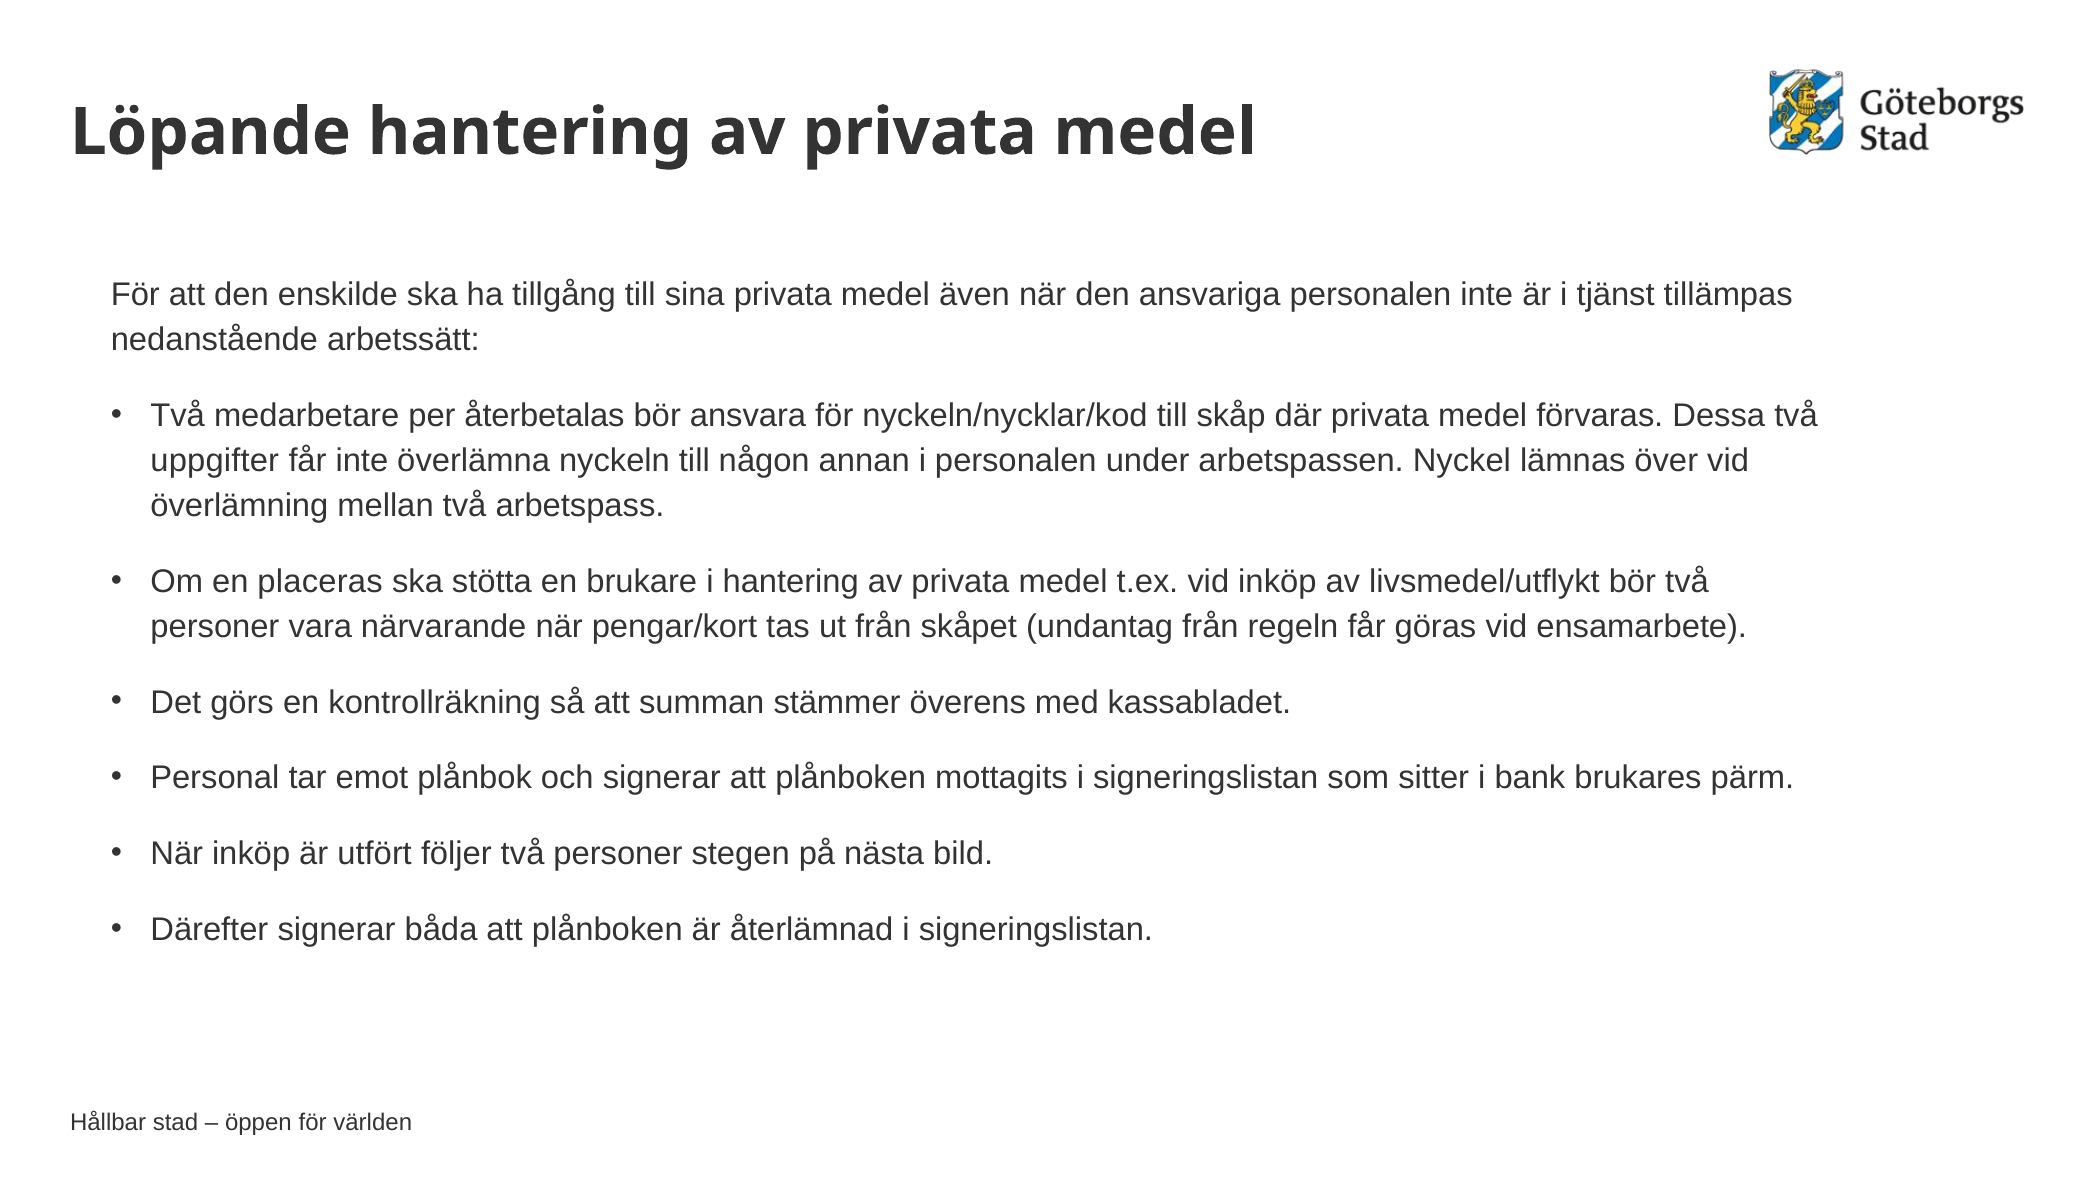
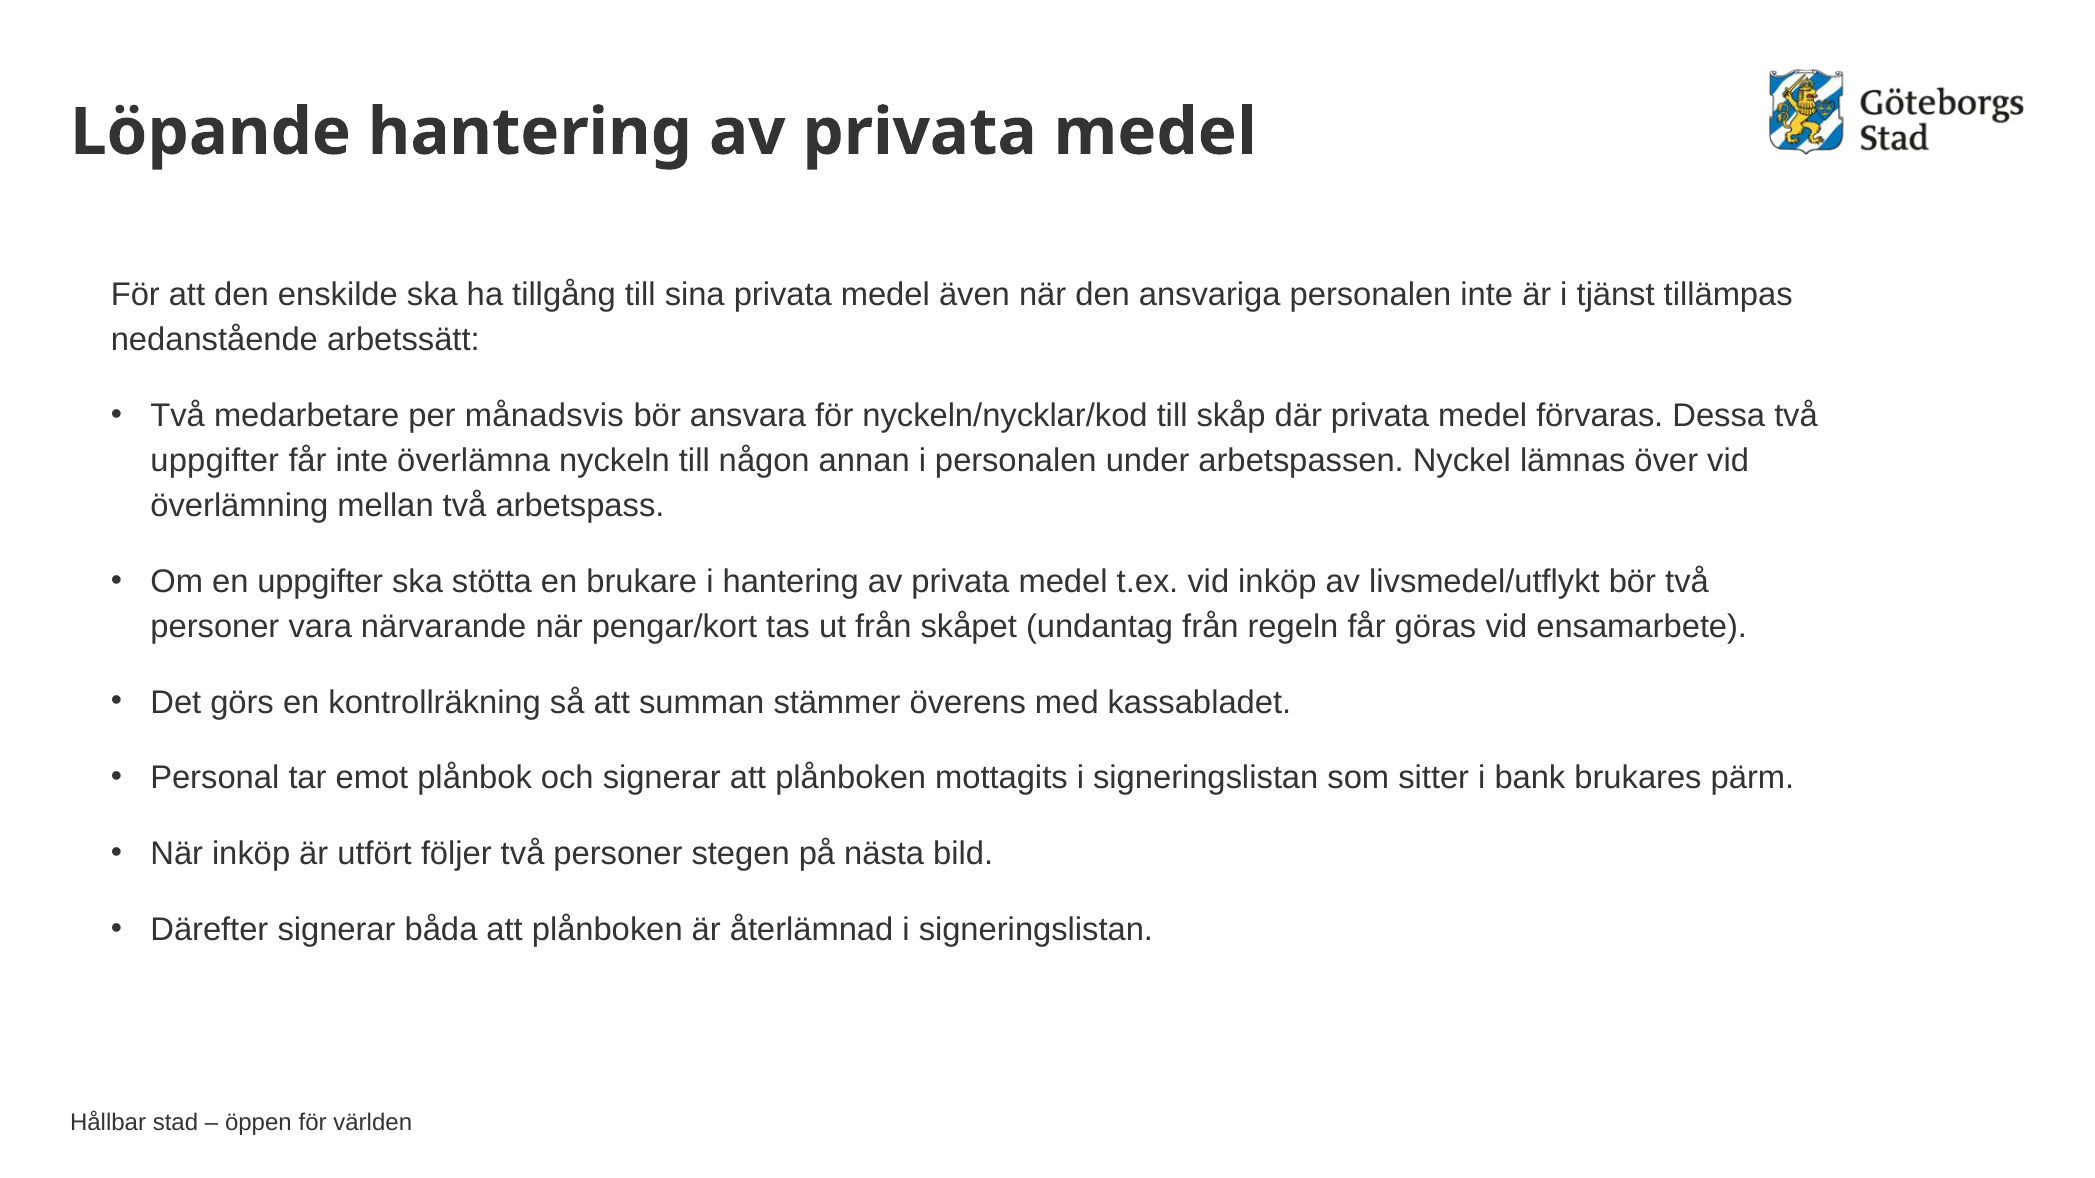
återbetalas: återbetalas -> månadsvis (544, 416)
en placeras: placeras -> uppgifter (320, 582)
